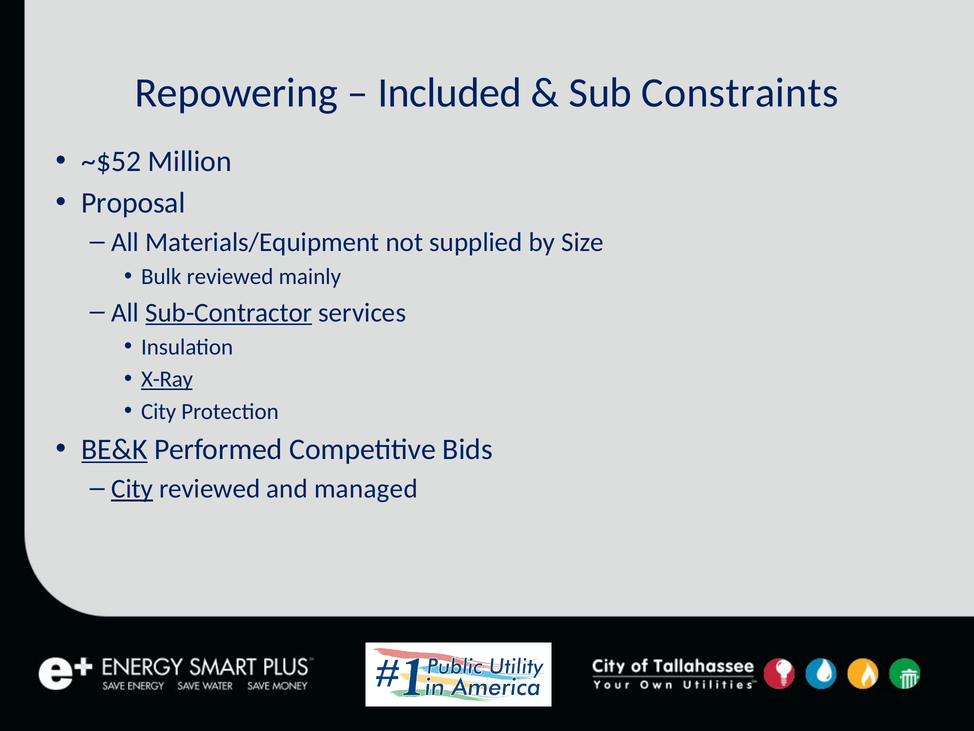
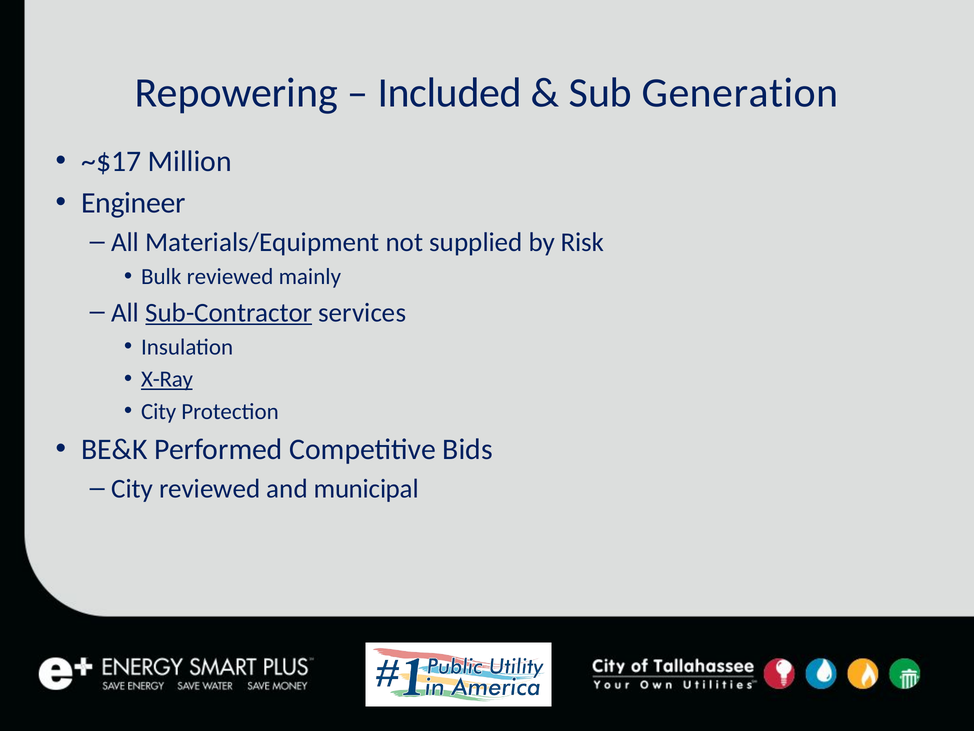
Constraints: Constraints -> Generation (740, 93)
~$52: ~$52 -> ~$17 (111, 161)
Proposal: Proposal -> Engineer (133, 203)
Size: Size -> Risk (582, 242)
BE&K underline: present -> none (114, 449)
City underline: present -> none (132, 489)
managed: managed -> municipal (366, 489)
